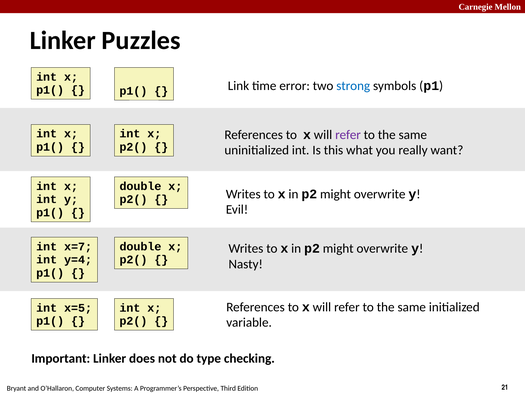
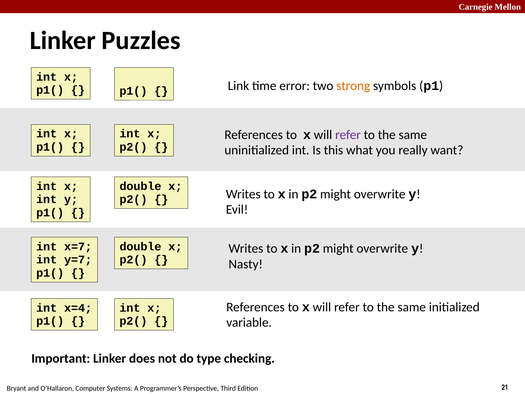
strong colour: blue -> orange (353, 86)
y=4: y=4 -> y=7 (78, 260)
x=5: x=5 -> x=4 (78, 308)
